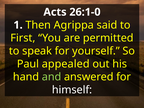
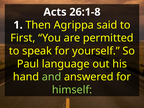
26:1-0: 26:1-0 -> 26:1-8 (85, 12)
appealed: appealed -> language (66, 64)
himself colour: white -> light green (72, 90)
